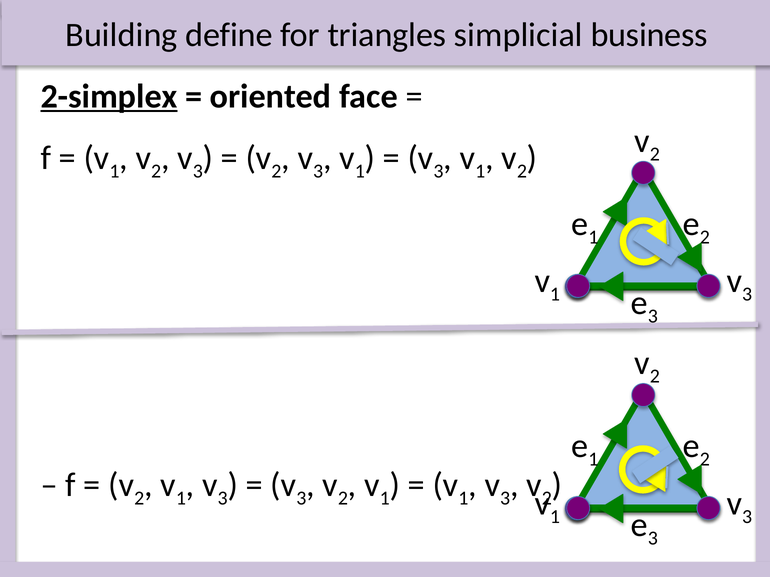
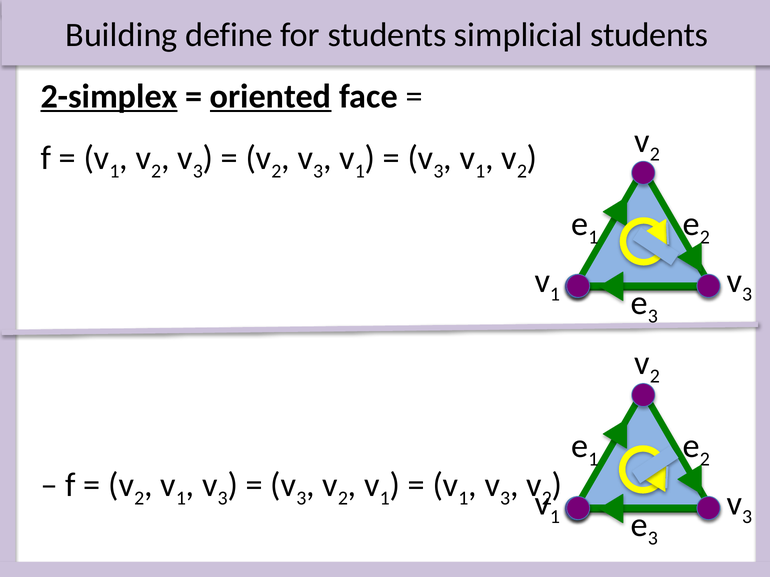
for triangles: triangles -> students (387, 35)
simplicial business: business -> students (649, 35)
oriented underline: none -> present (271, 97)
